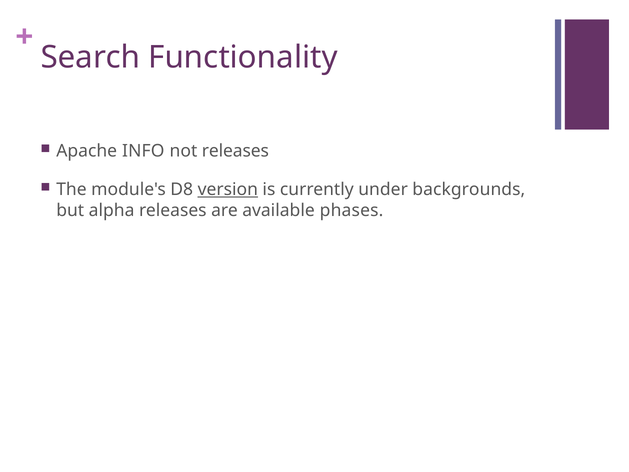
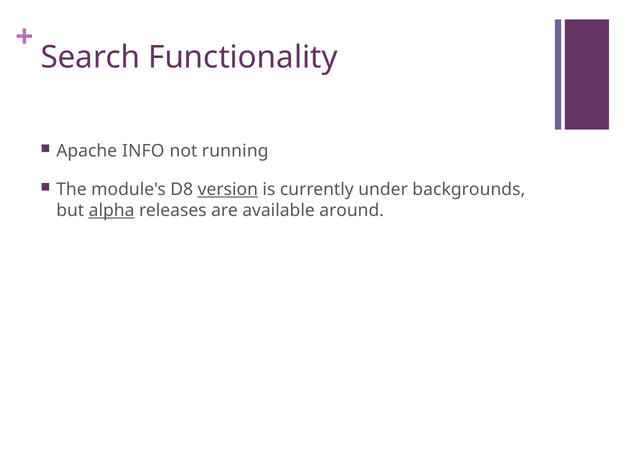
not releases: releases -> running (235, 151)
alpha underline: none -> present (112, 211)
phases: phases -> around (352, 211)
